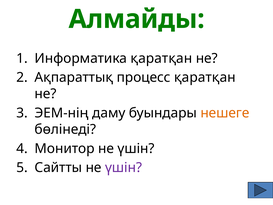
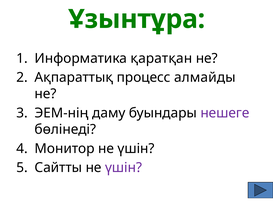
Алмайды: Алмайды -> Ұзынтұра (137, 19)
процесс қаратқан: қаратқан -> алмайды (205, 77)
нешеге colour: orange -> purple (225, 113)
